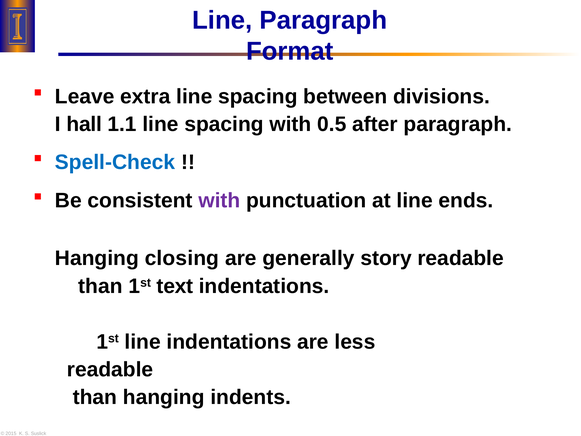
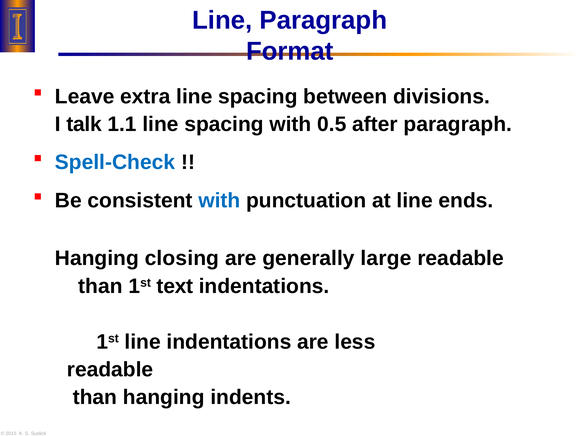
hall: hall -> talk (84, 124)
with colour: purple -> blue (219, 200)
story: story -> large (386, 258)
